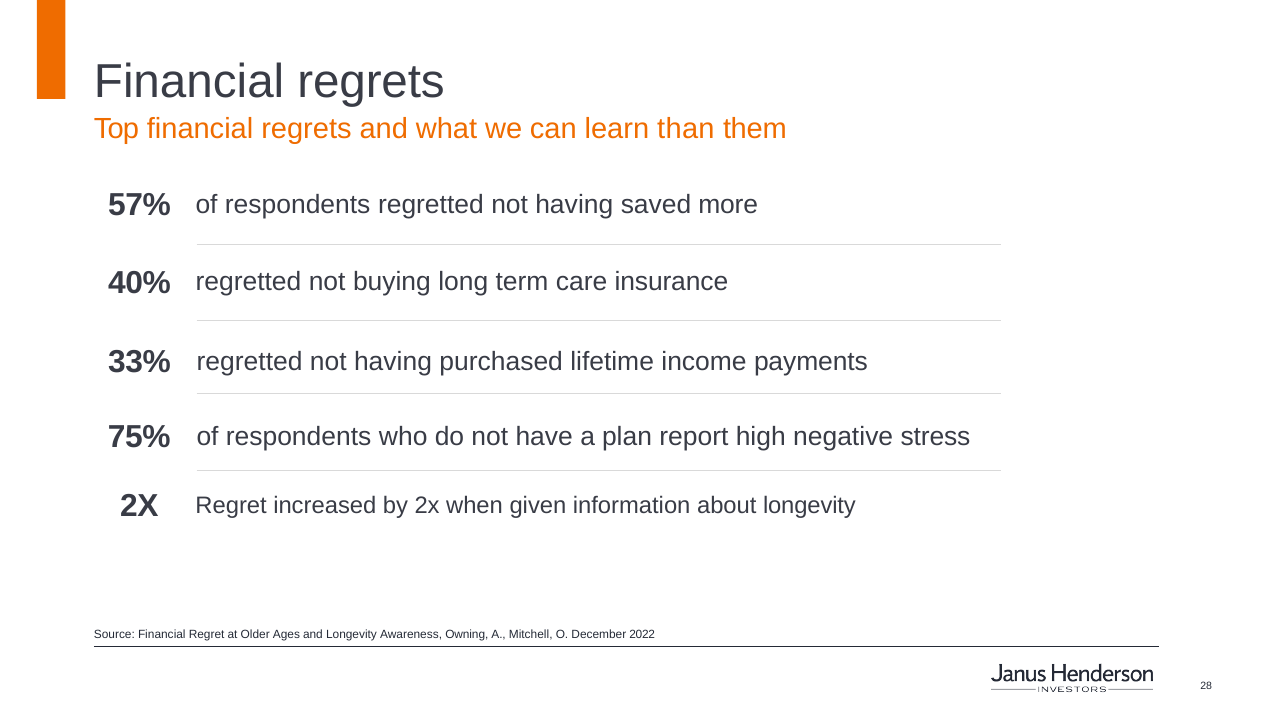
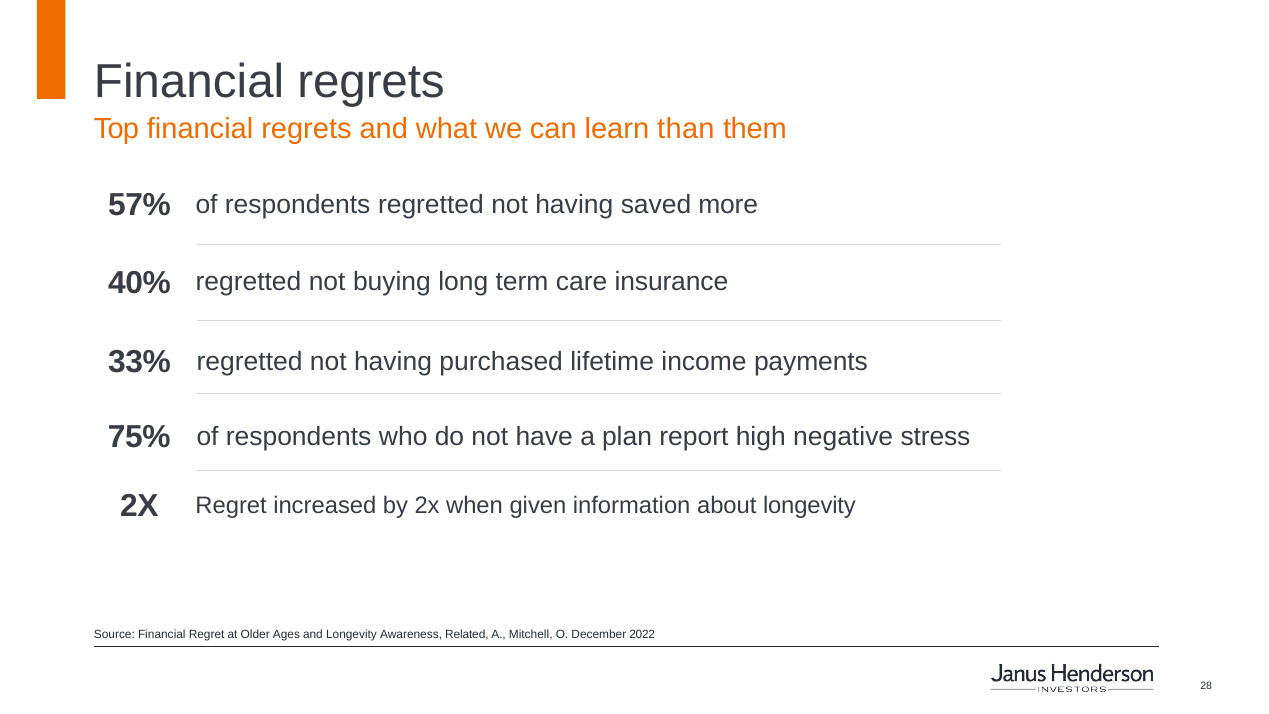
Owning: Owning -> Related (467, 635)
